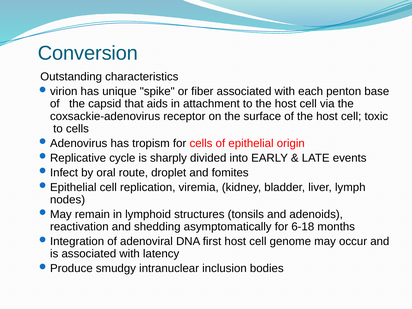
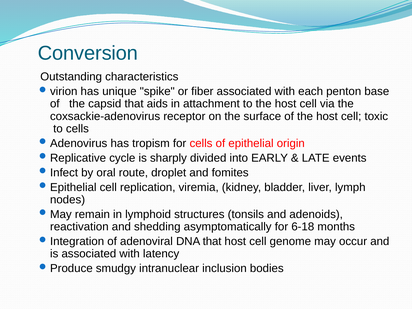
DNA first: first -> that (212, 241)
